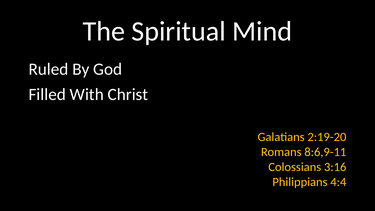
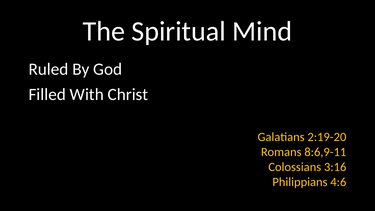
4:4: 4:4 -> 4:6 (338, 182)
